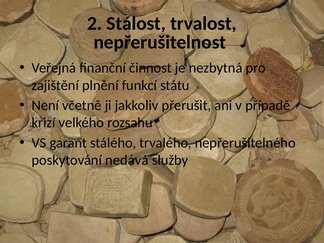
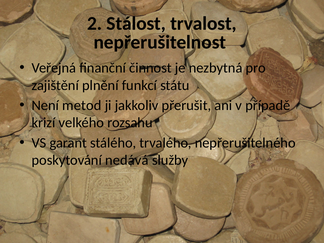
včetně: včetně -> metod (82, 105)
